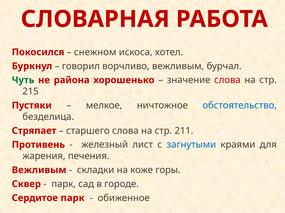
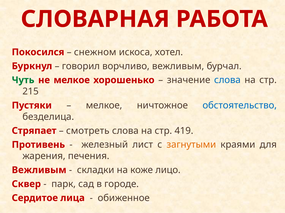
не района: района -> мелкое (72, 80)
слова colour: red -> blue (227, 80)
старшего: старшего -> смотреть (88, 131)
211: 211 -> 419 (184, 131)
загнутыми colour: blue -> orange (191, 145)
горы: горы -> лицо (168, 171)
Сердитое парк: парк -> лица (73, 199)
